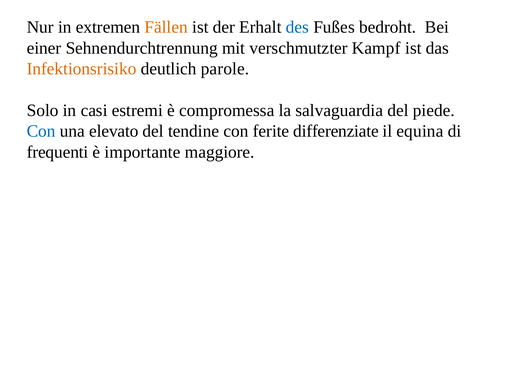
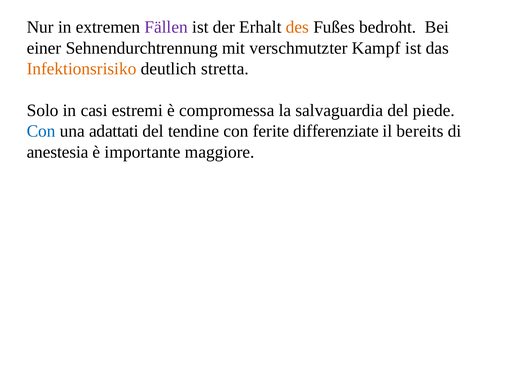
Fällen colour: orange -> purple (166, 27)
des colour: blue -> orange (297, 27)
parole: parole -> stretta (225, 69)
elevato: elevato -> adattati (114, 131)
equina: equina -> bereits (420, 131)
frequenti: frequenti -> anestesia (58, 152)
